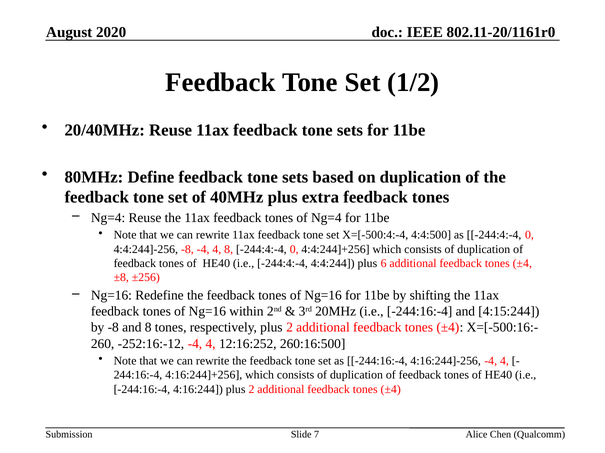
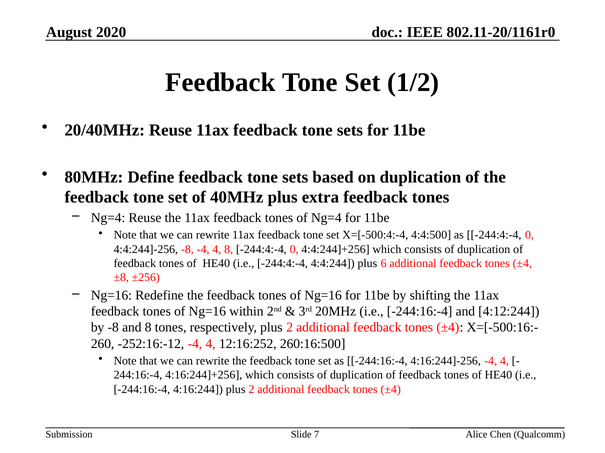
4:15:244: 4:15:244 -> 4:12:244 (509, 312)
